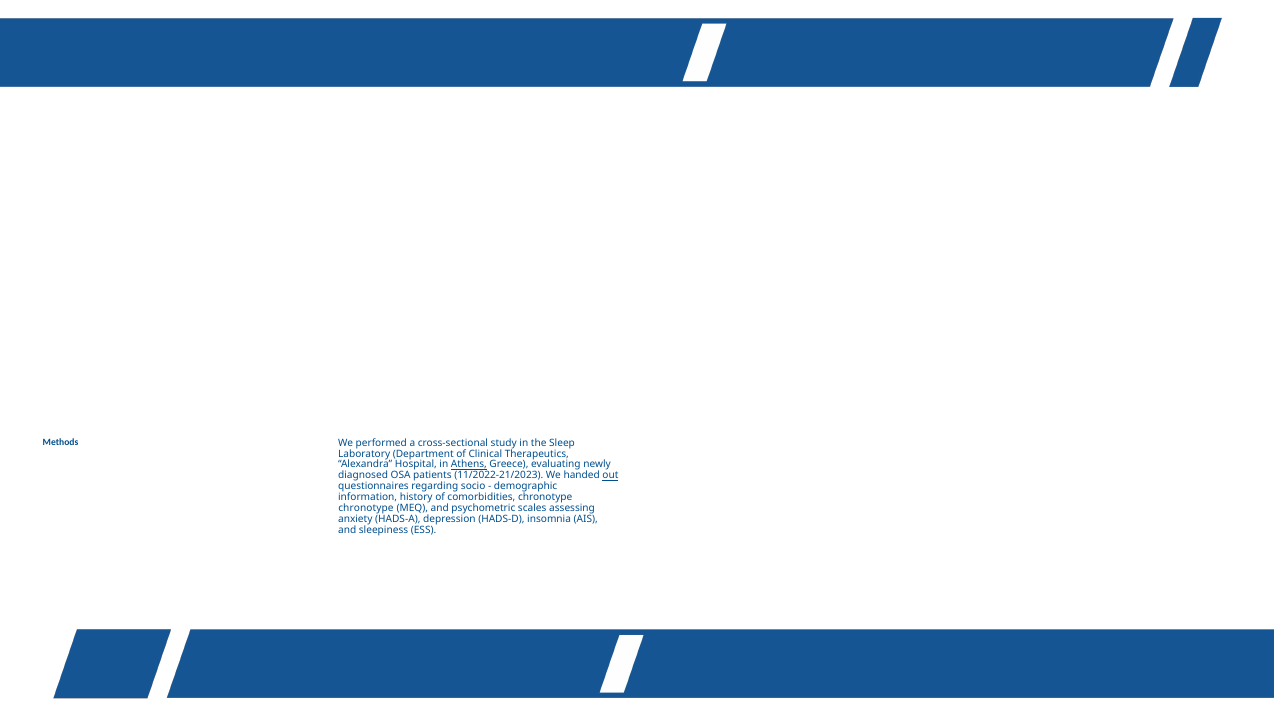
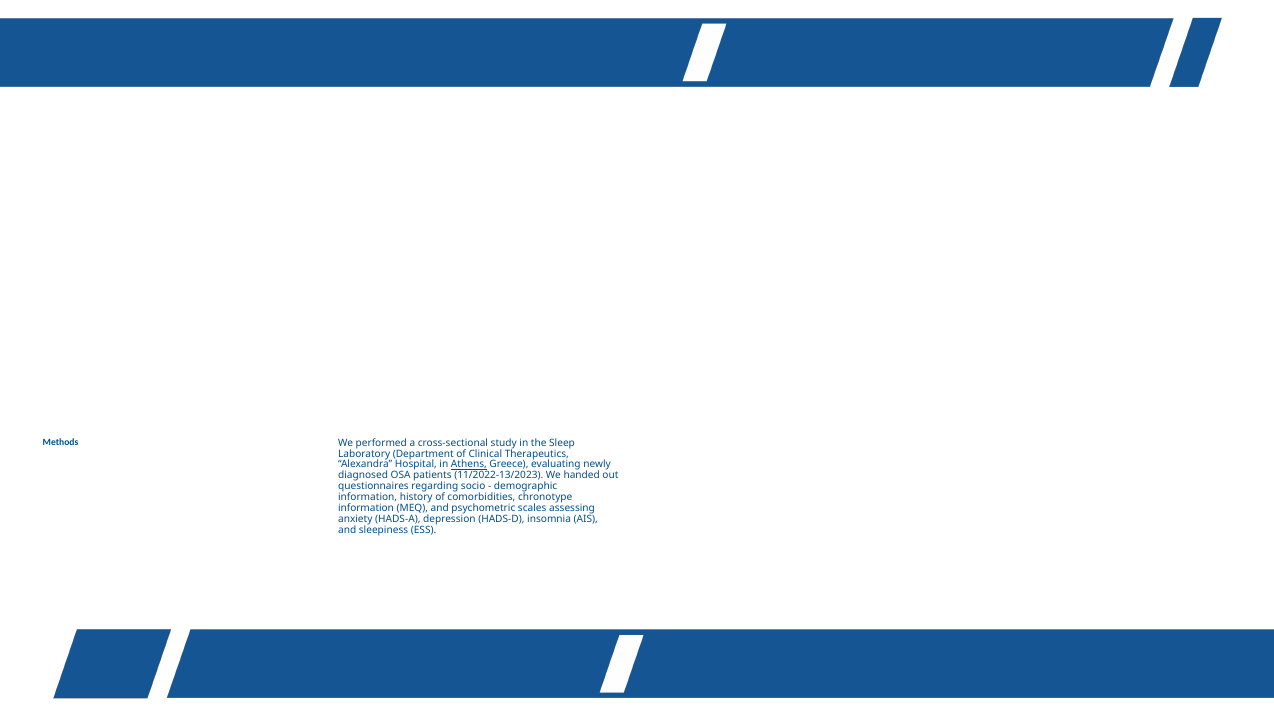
11/2022-21/2023: 11/2022-21/2023 -> 11/2022-13/2023 (499, 476)
out underline: present -> none (610, 476)
chronotype: chronotype -> information (366, 509)
